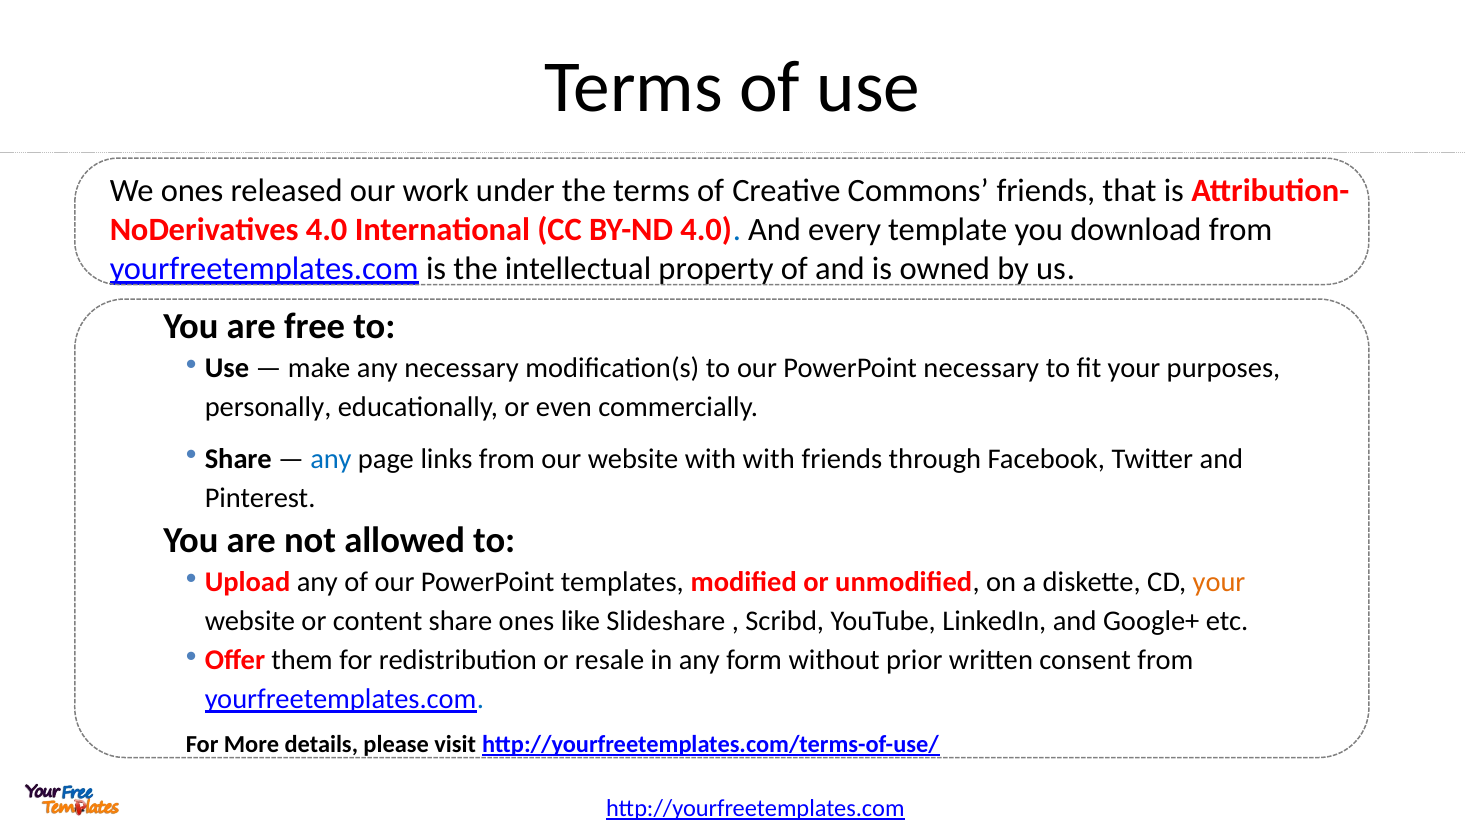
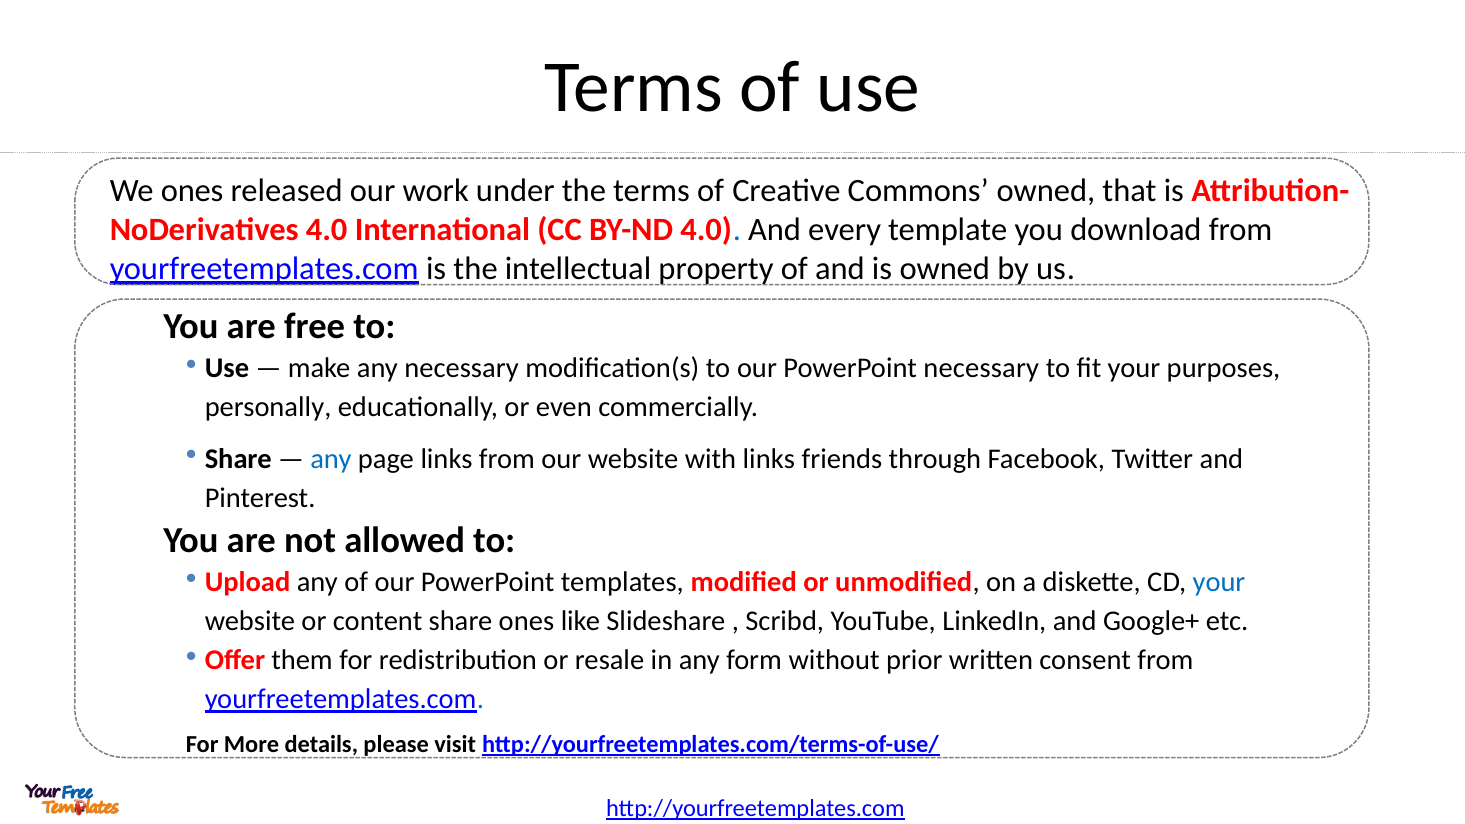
Commons friends: friends -> owned (1046, 191)
with with: with -> links (769, 459)
your colour: orange -> blue (1219, 582)
